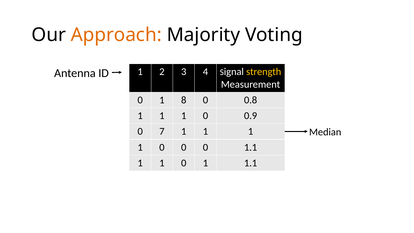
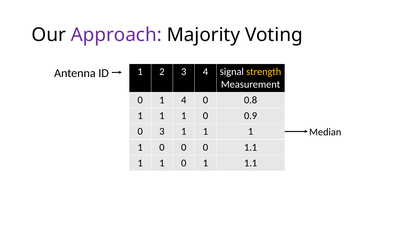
Approach colour: orange -> purple (116, 35)
1 8: 8 -> 4 (184, 100)
0 7: 7 -> 3 (162, 131)
